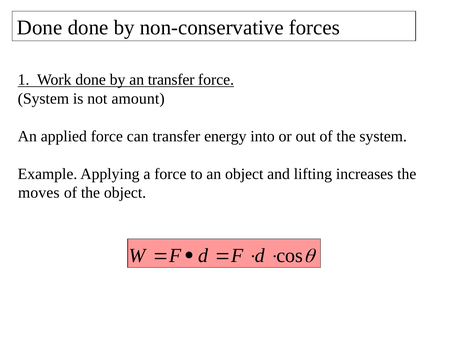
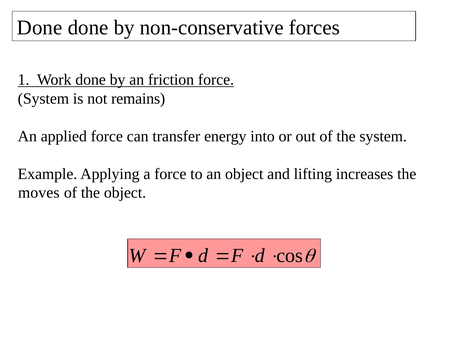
an transfer: transfer -> friction (171, 80)
amount: amount -> remains (138, 98)
